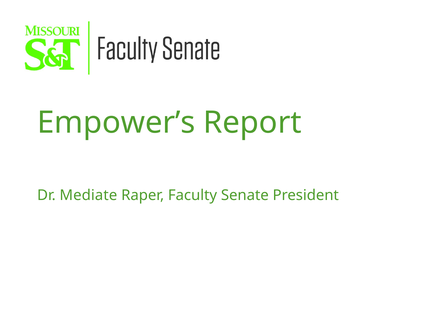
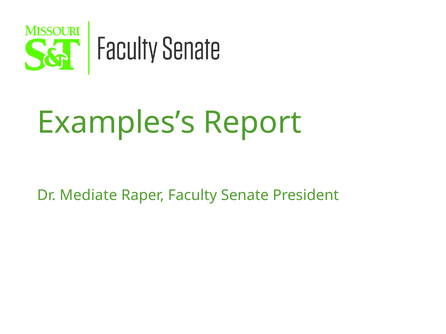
Empower’s: Empower’s -> Examples’s (116, 123)
